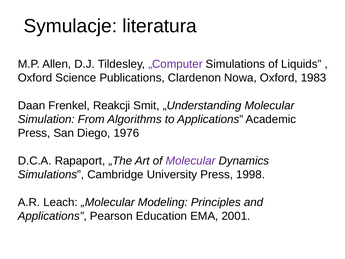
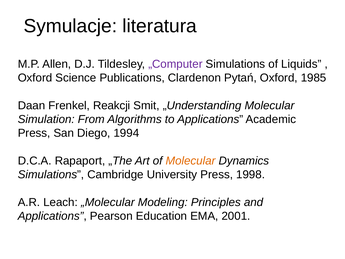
Nowa: Nowa -> Pytań (240, 78)
1983: 1983 -> 1985 (314, 78)
1976: 1976 -> 1994 (126, 133)
Molecular colour: purple -> orange (190, 161)
